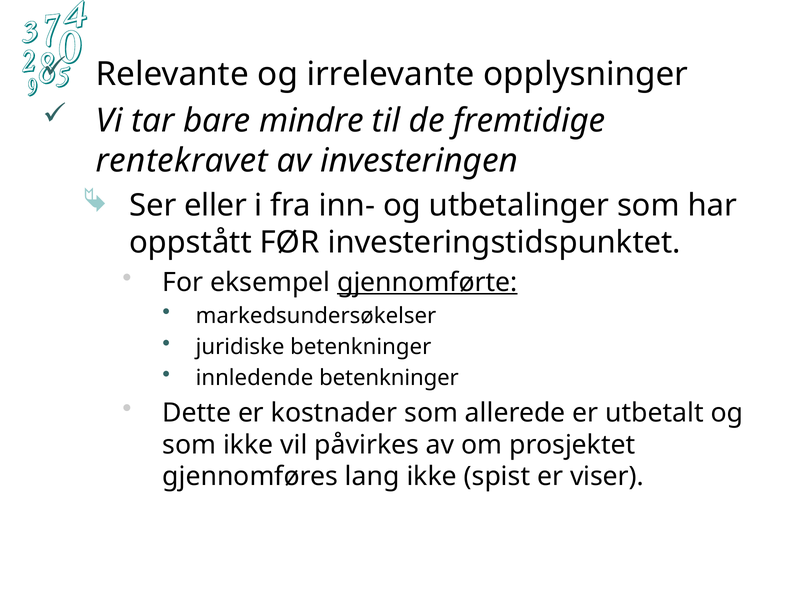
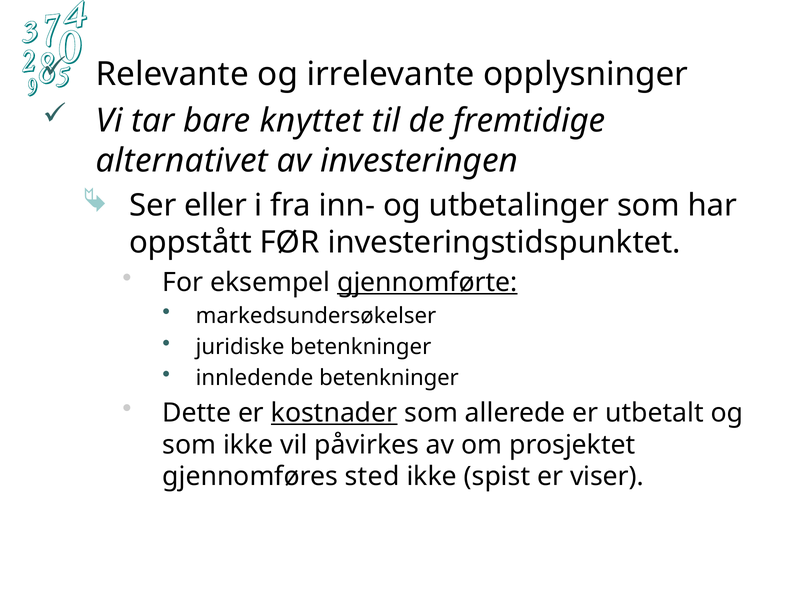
mindre: mindre -> knyttet (311, 121)
rentekravet: rentekravet -> alternativet (182, 161)
kostnader underline: none -> present (334, 413)
lang: lang -> sted (372, 477)
